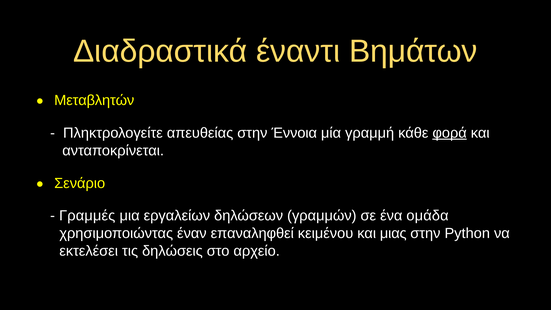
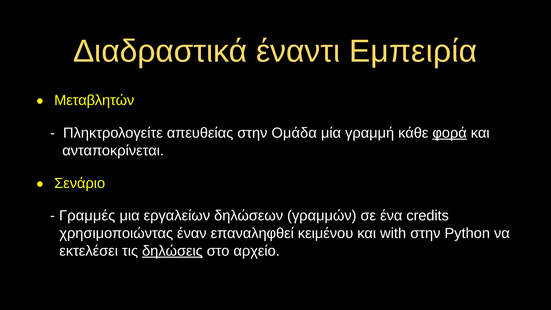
Βημάτων: Βημάτων -> Εμπειρία (413, 51)
Έννοια: Έννοια -> Ομάδα (294, 133)
ομάδα: ομάδα -> credits (428, 216)
μιας: μιας -> with (393, 233)
δηλώσεις underline: none -> present (172, 251)
